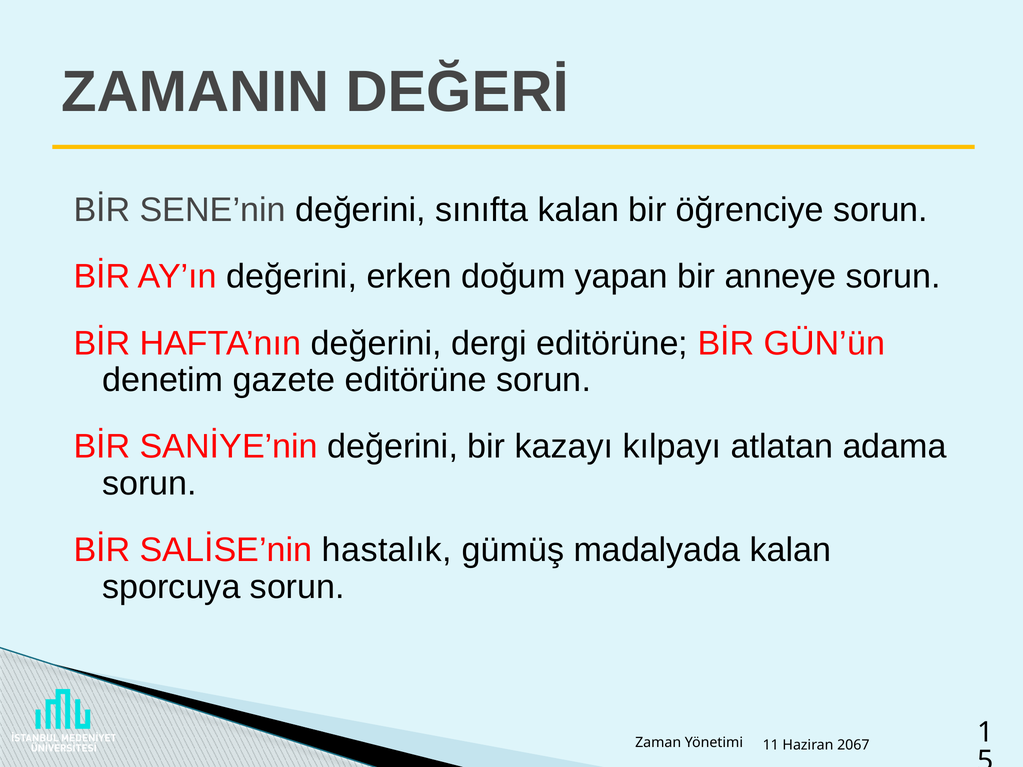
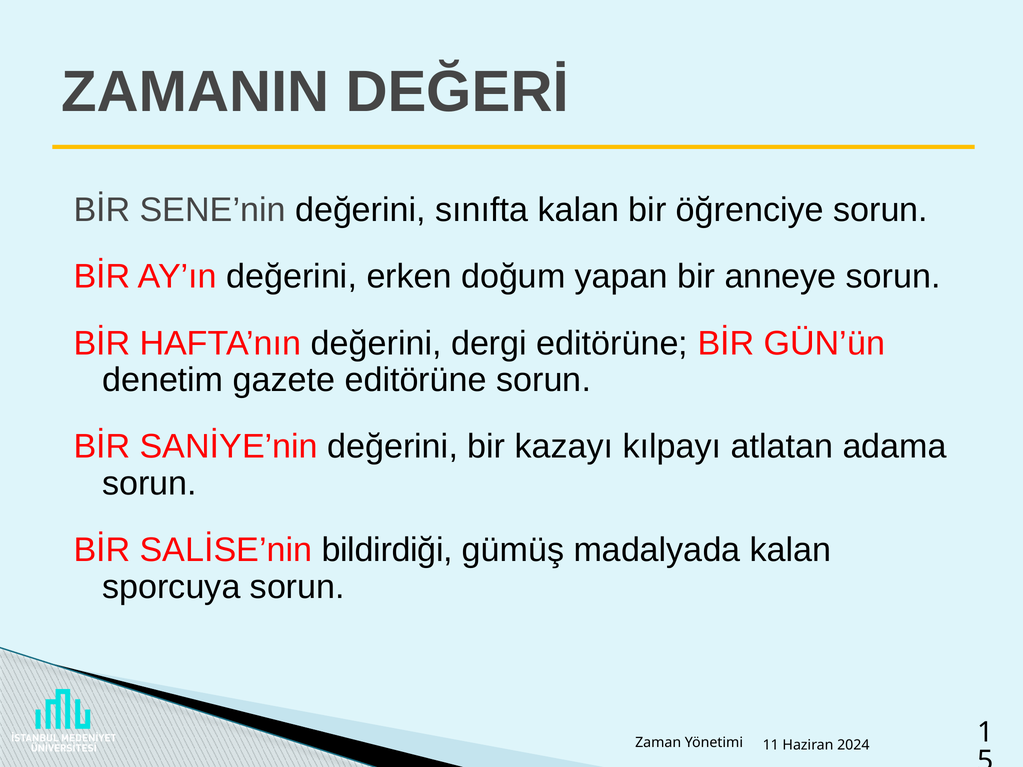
hastalık: hastalık -> bildirdiği (387, 550)
2067: 2067 -> 2024 (853, 745)
